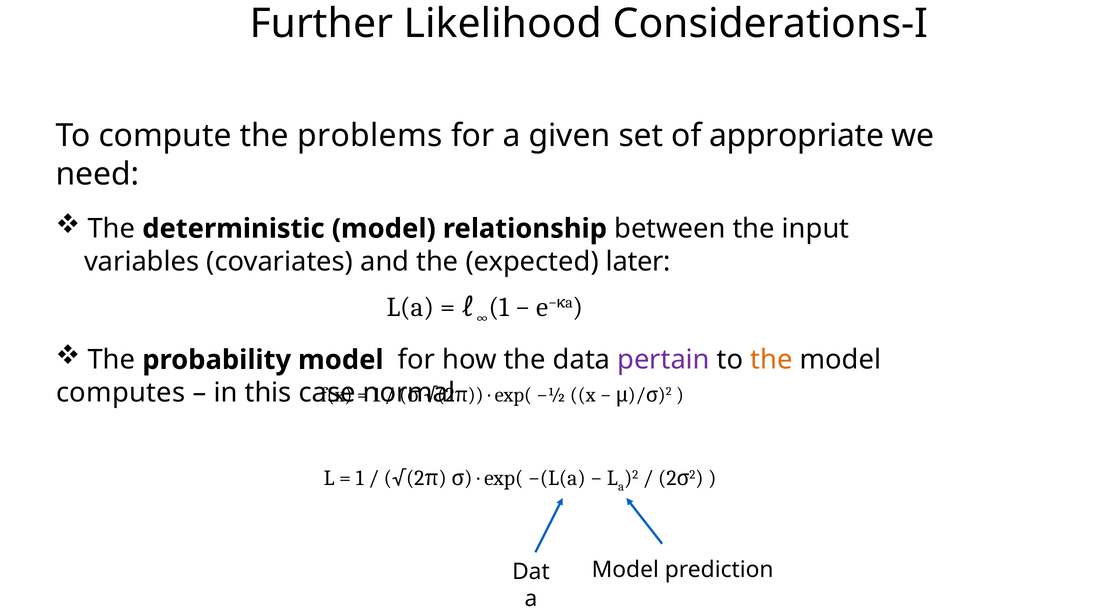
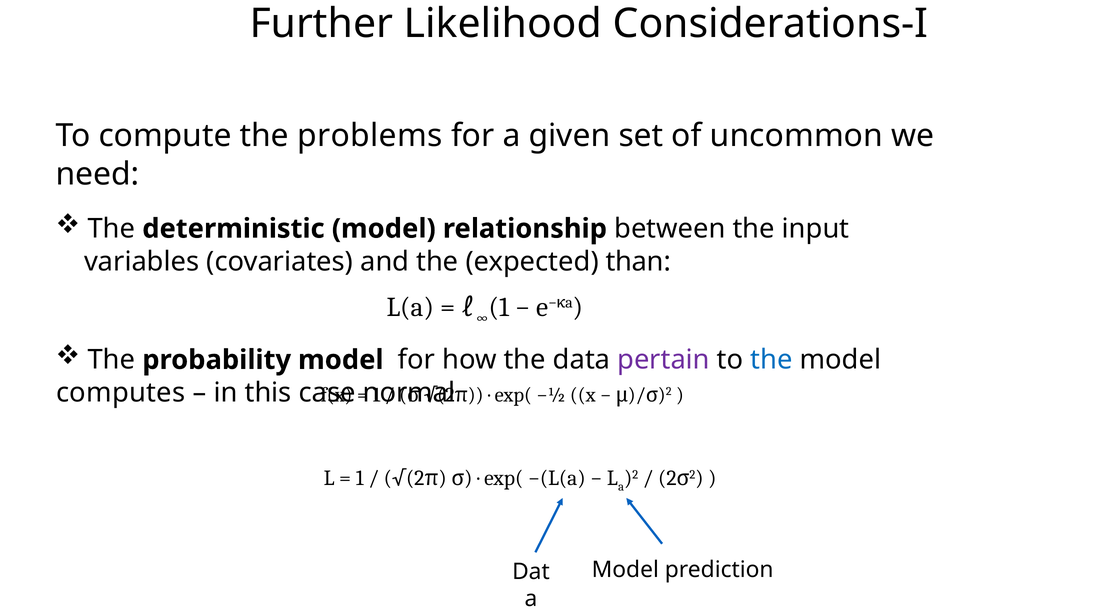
appropriate: appropriate -> uncommon (796, 136)
later: later -> than (638, 261)
the colour: orange -> blue (772, 360)
